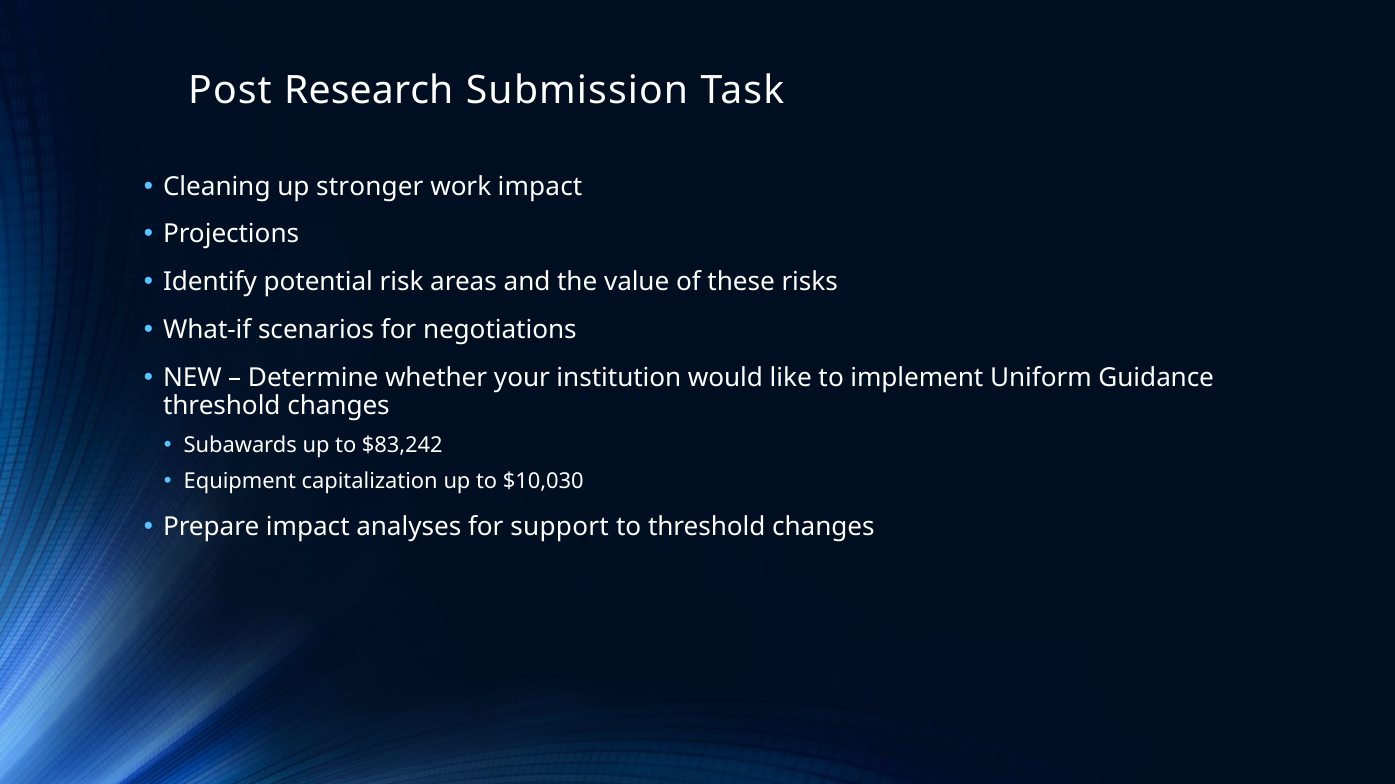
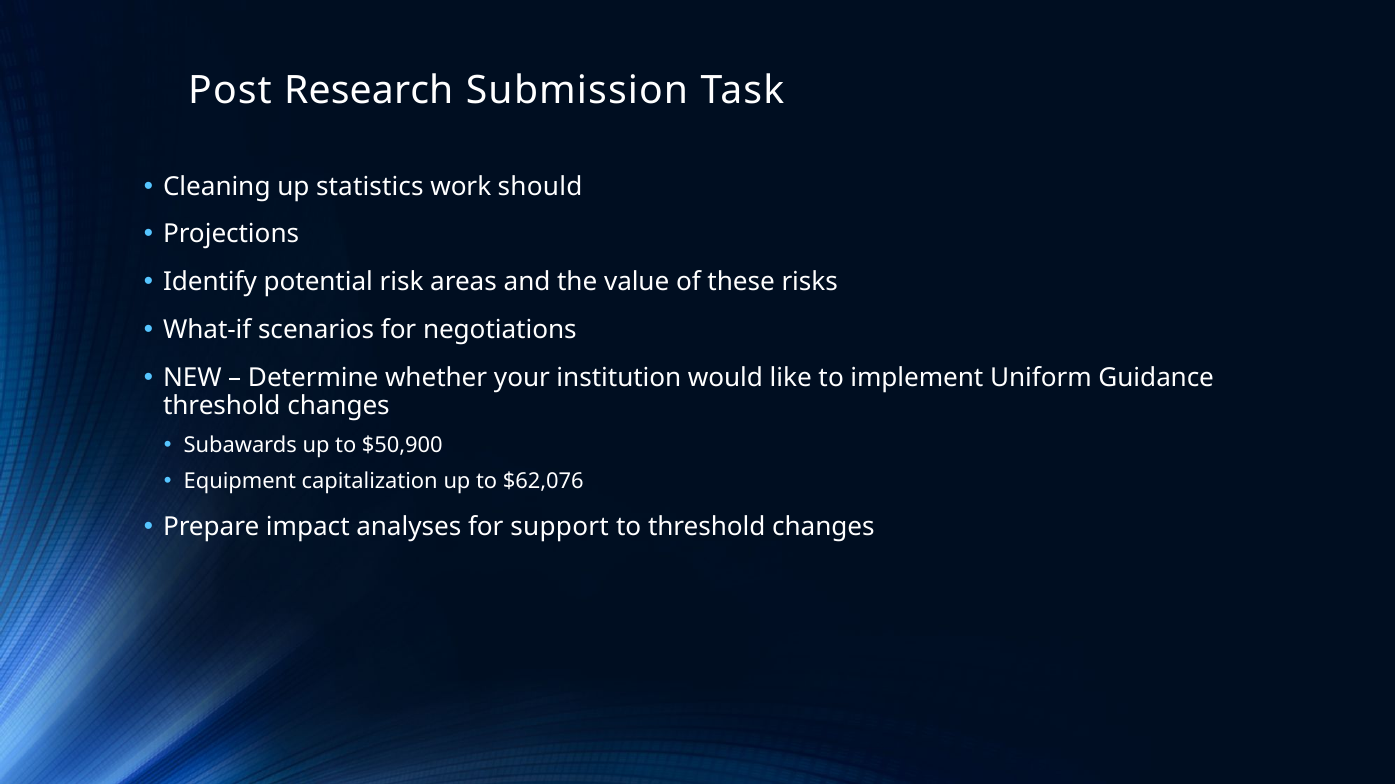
stronger: stronger -> statistics (370, 187)
work impact: impact -> should (540, 187)
$83,242: $83,242 -> $50,900 (402, 445)
$10,030: $10,030 -> $62,076 (543, 482)
